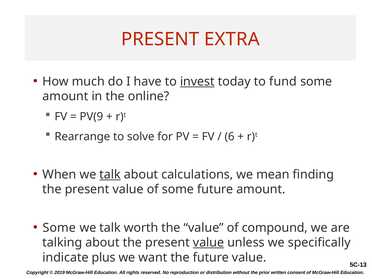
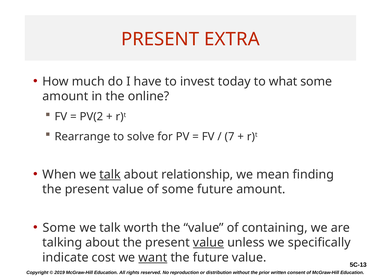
invest underline: present -> none (197, 81)
fund: fund -> what (283, 81)
PV(9: PV(9 -> PV(2 (91, 117)
6: 6 -> 7 (230, 137)
calculations: calculations -> relationship (197, 174)
compound: compound -> containing (275, 228)
plus: plus -> cost (104, 258)
want underline: none -> present (153, 258)
